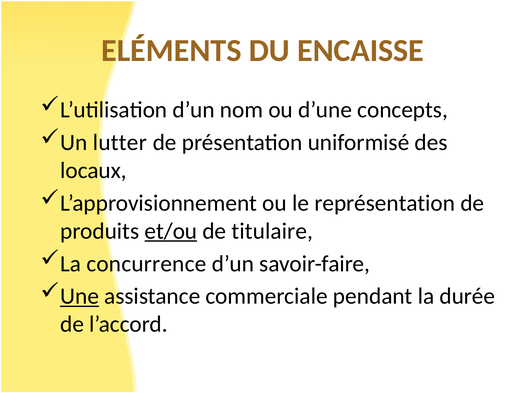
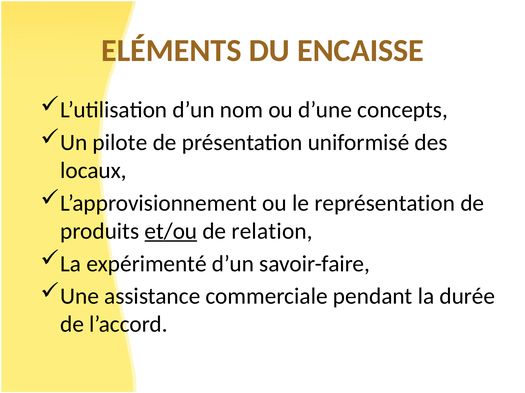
lutter: lutter -> pilote (120, 143)
titulaire: titulaire -> relation (272, 232)
concurrence: concurrence -> expérimenté (146, 264)
Une underline: present -> none (80, 297)
